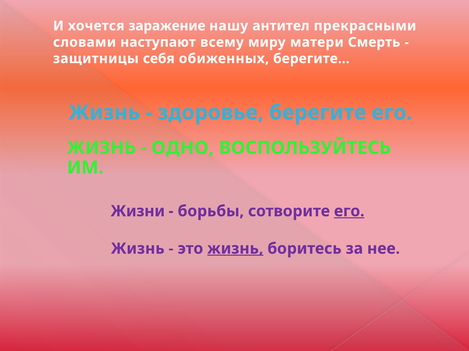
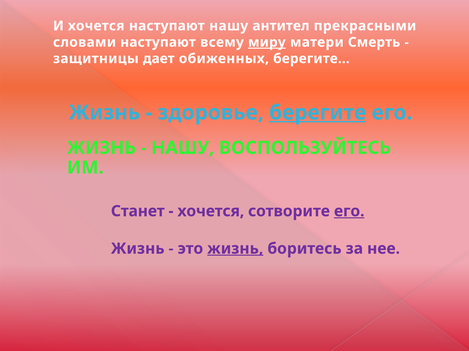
хочется заражение: заражение -> наступают (167, 26)
миру underline: none -> present (267, 42)
себя: себя -> дает (159, 59)
берегите underline: none -> present (318, 113)
ОДНО: ОДНО -> НАШУ (183, 148)
Жизни: Жизни -> Станет (138, 212)
борьбы: борьбы -> хочется (211, 212)
